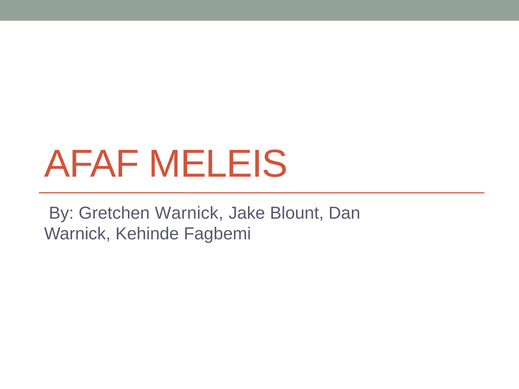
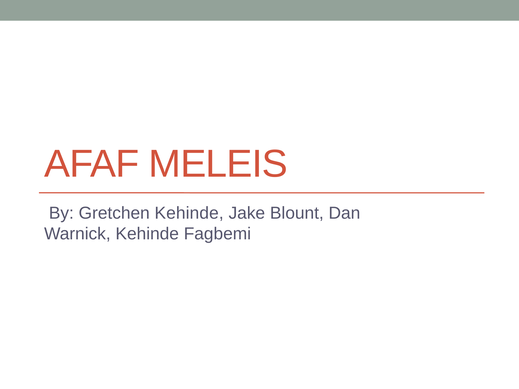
Gretchen Warnick: Warnick -> Kehinde (189, 213)
